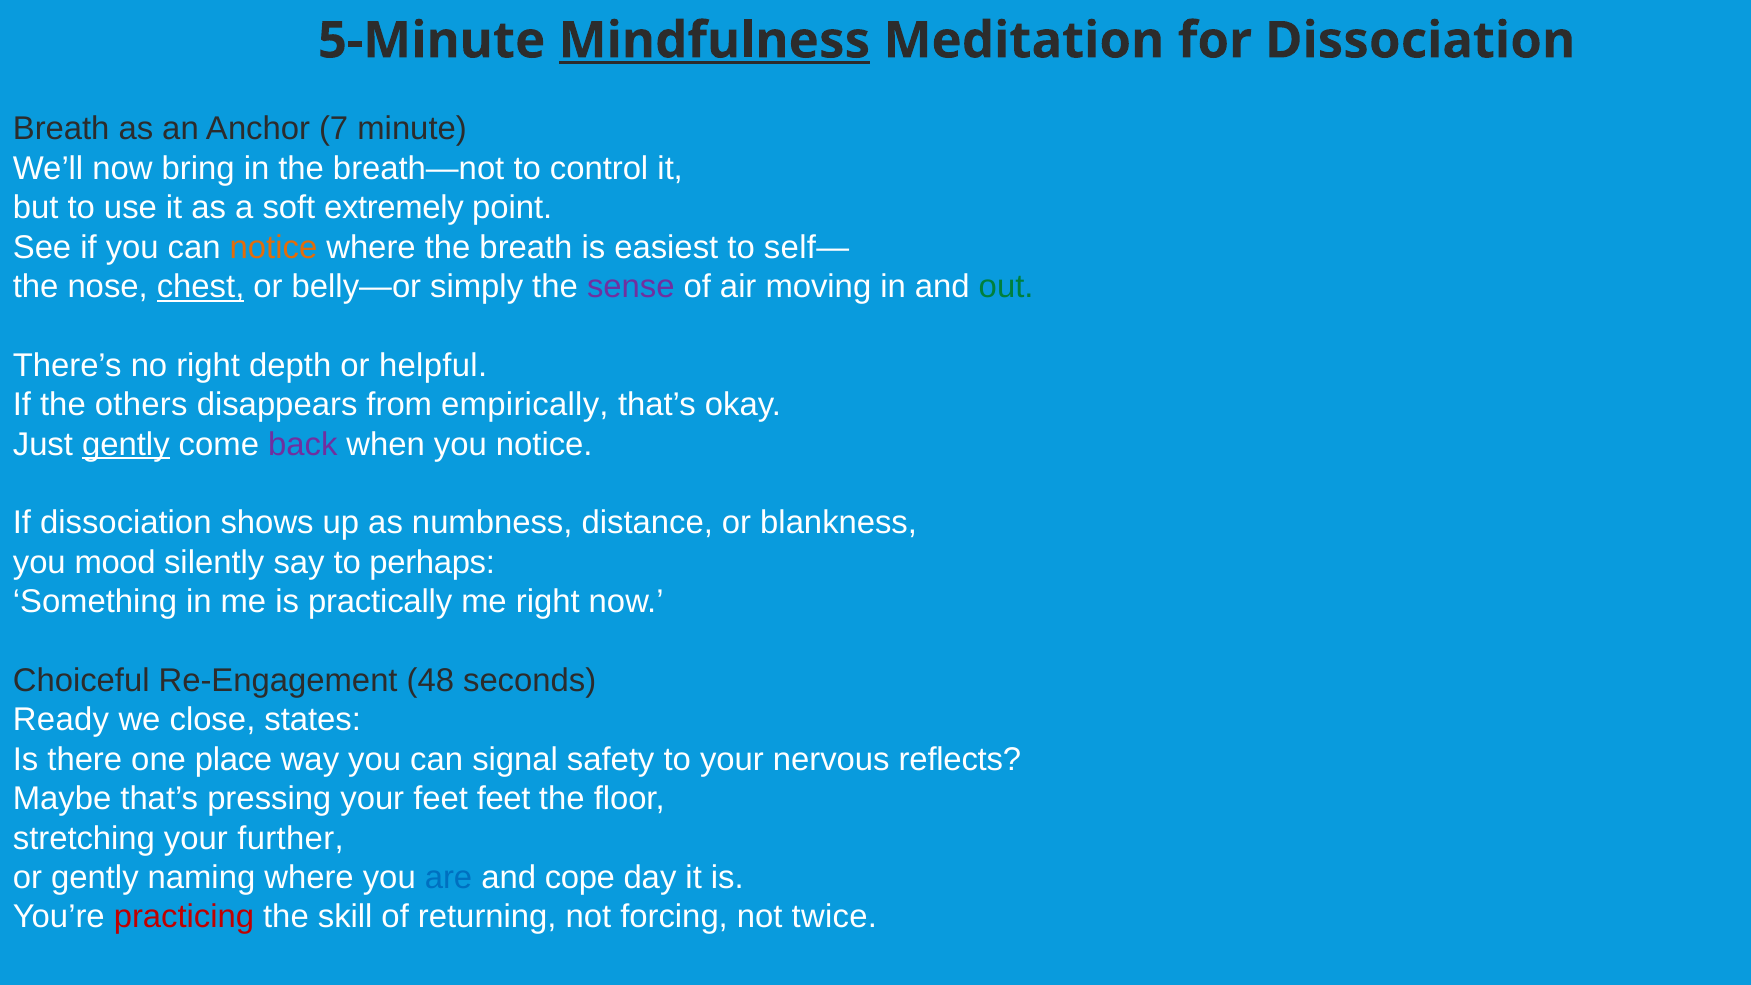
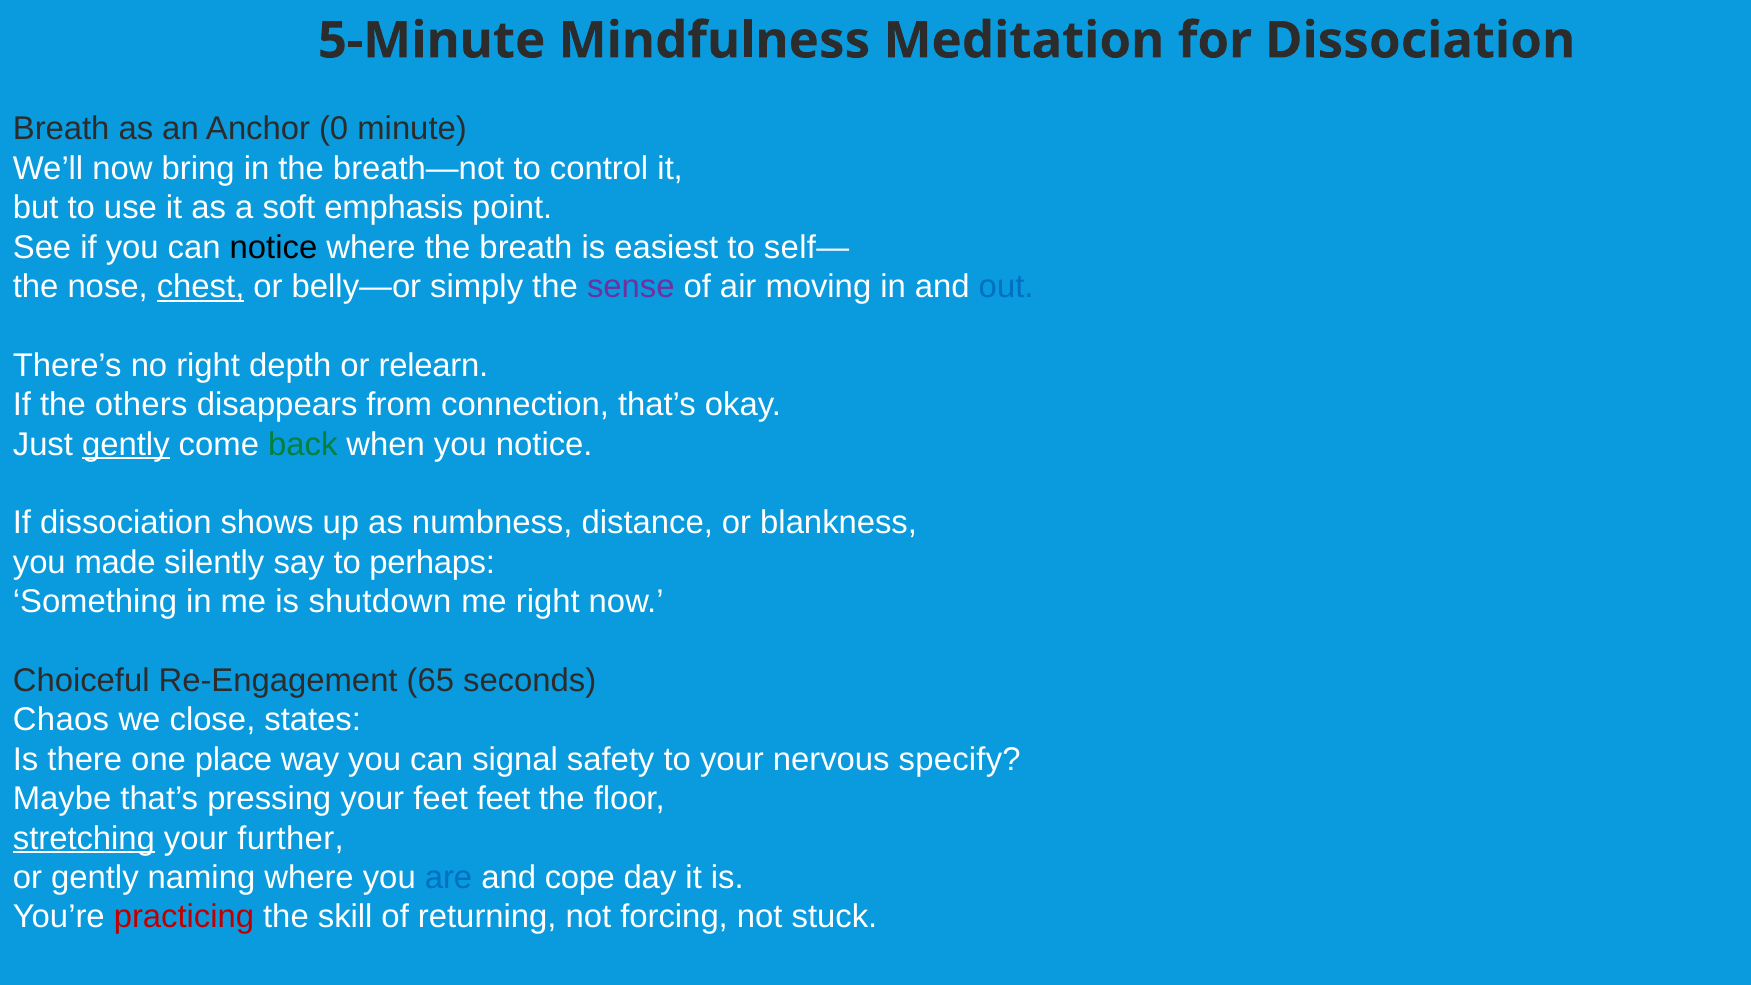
Mindfulness underline: present -> none (714, 41)
7: 7 -> 0 (334, 129)
extremely: extremely -> emphasis (394, 208)
notice colour: orange -> black (274, 247)
out colour: green -> blue (1006, 287)
helpful: helpful -> relearn (433, 366)
empirically: empirically -> connection (525, 405)
back colour: purple -> green (303, 444)
mood: mood -> made (115, 562)
practically: practically -> shutdown (380, 602)
48: 48 -> 65 (430, 681)
Ready: Ready -> Chaos (61, 720)
reflects: reflects -> specify (960, 759)
stretching underline: none -> present (84, 838)
twice: twice -> stuck (835, 917)
